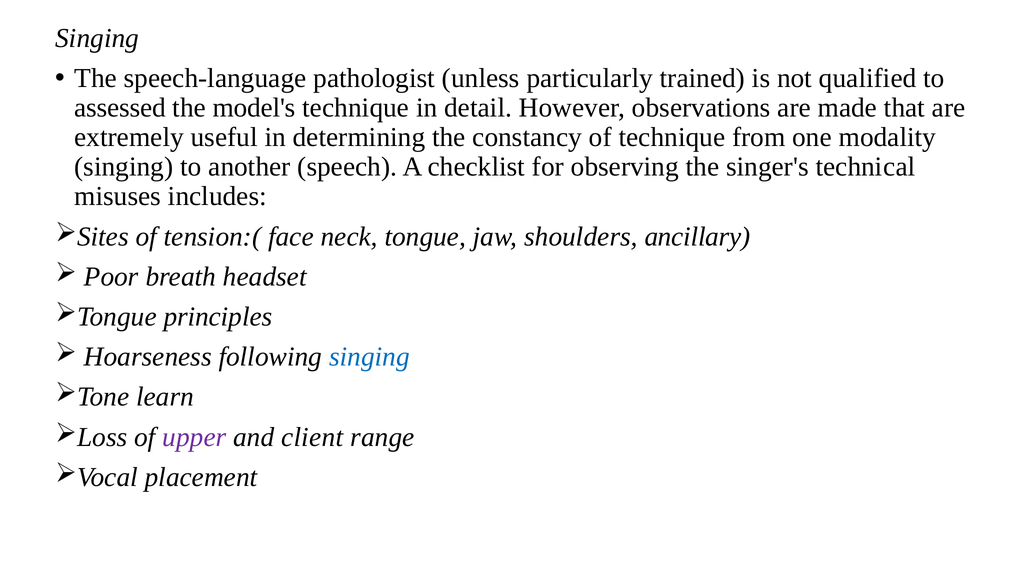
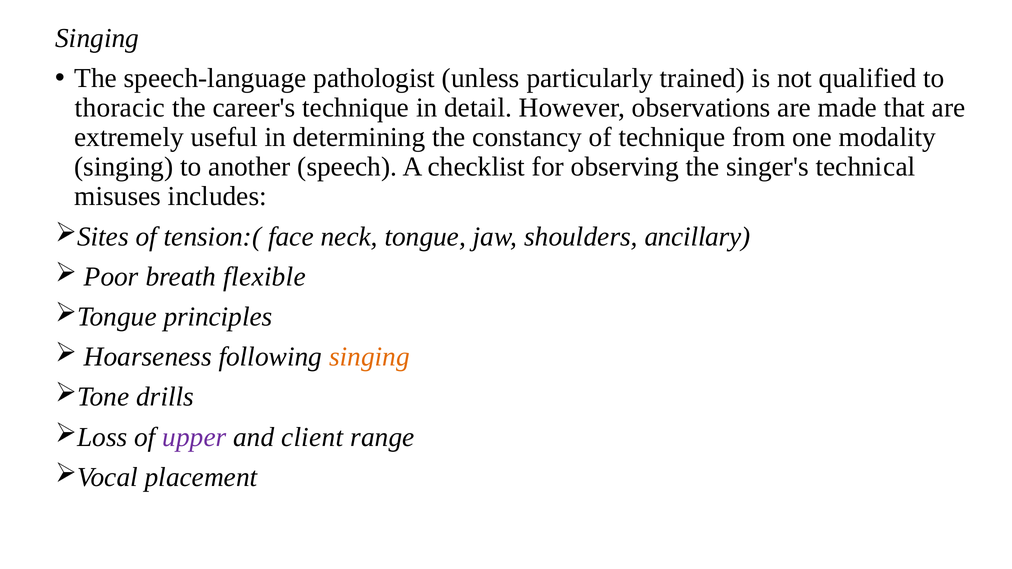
assessed: assessed -> thoracic (120, 108)
model's: model's -> career's (254, 108)
headset: headset -> flexible (265, 277)
singing colour: blue -> orange (369, 357)
learn: learn -> drills (165, 397)
